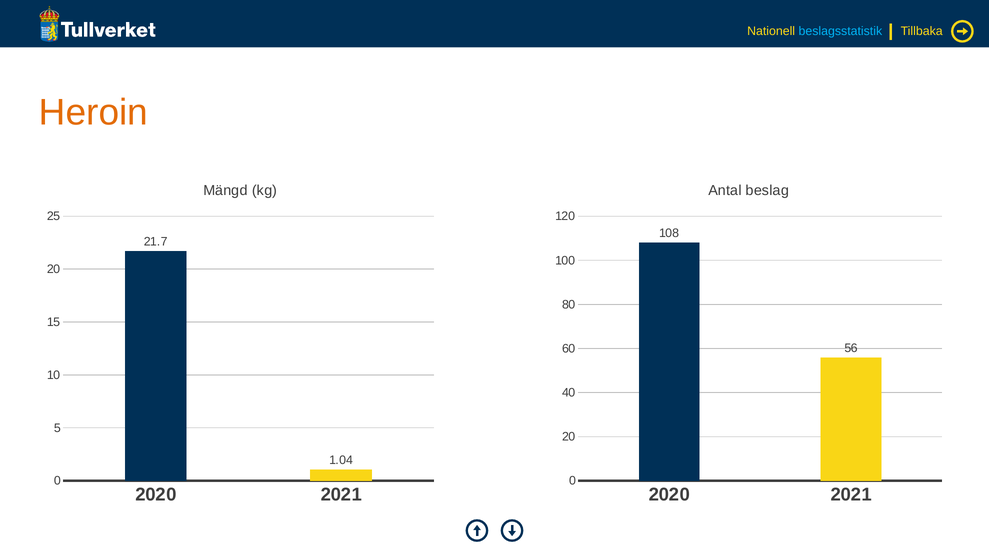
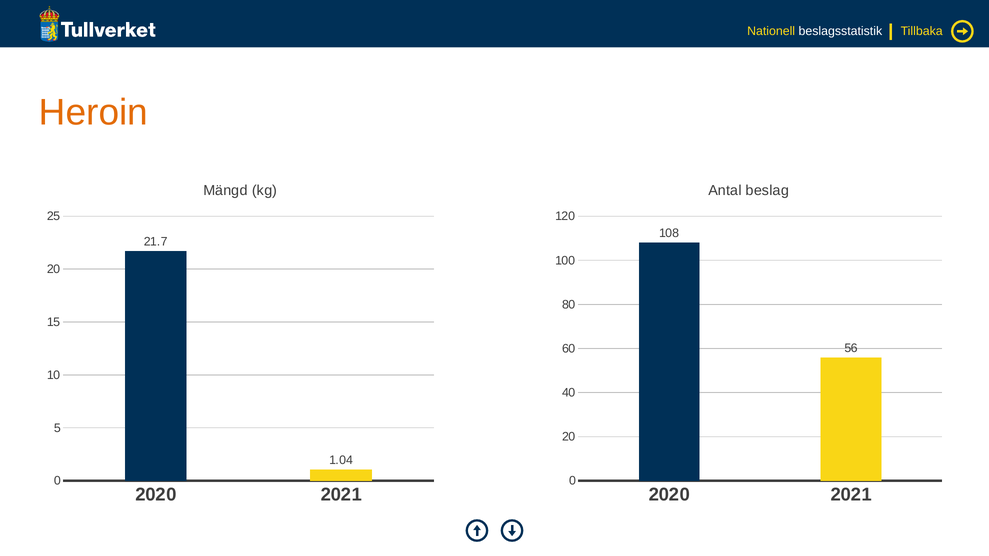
beslagsstatistik colour: light blue -> white (840, 31)
